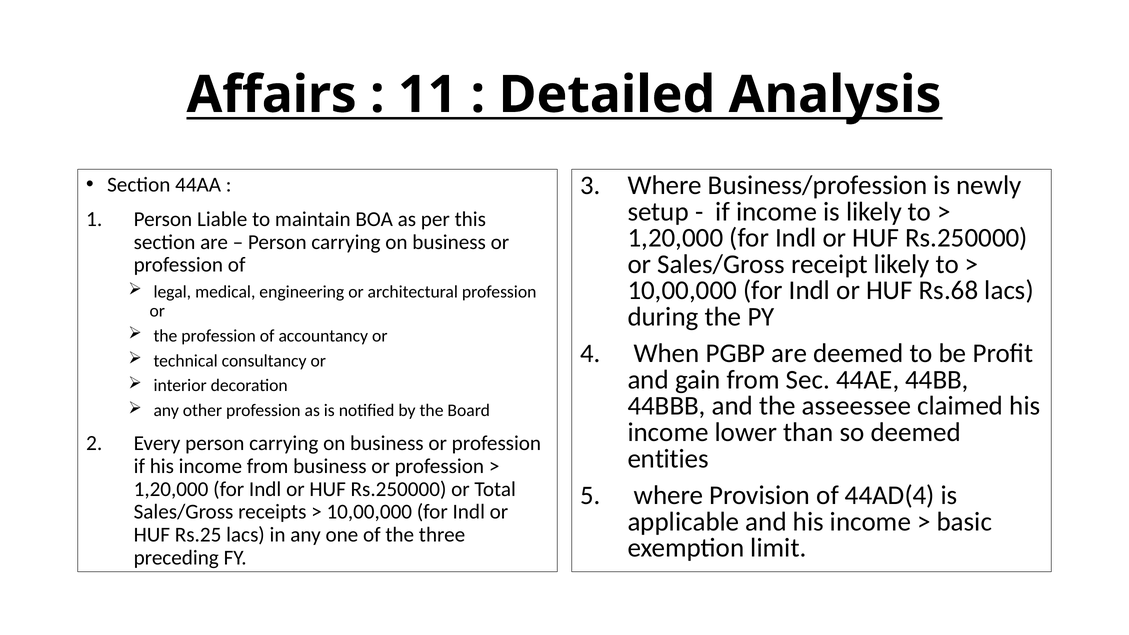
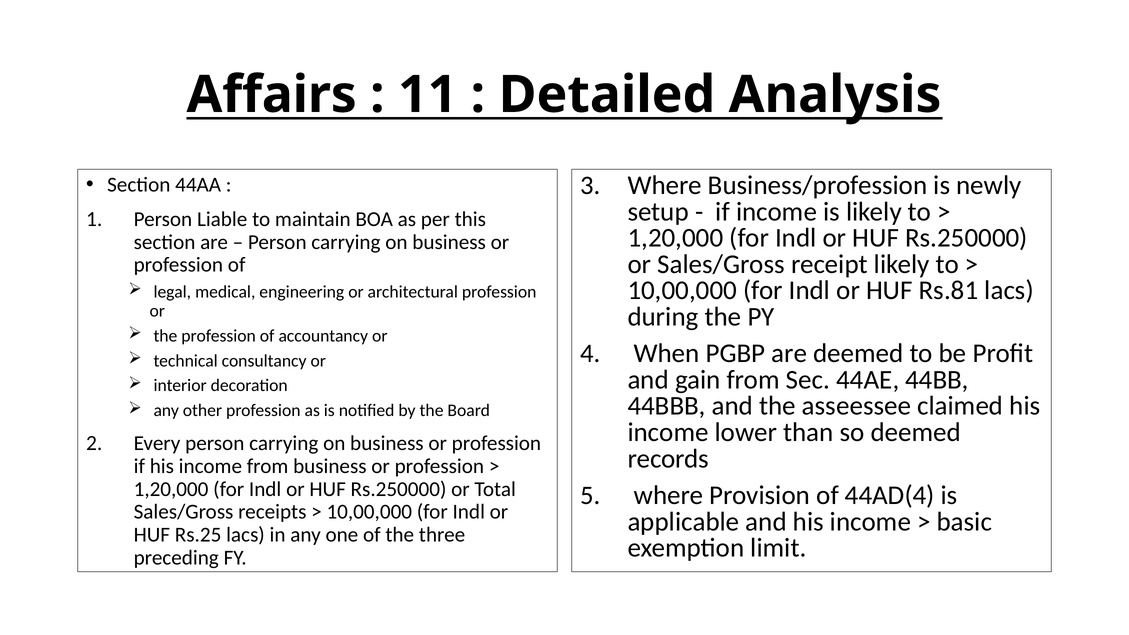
Rs.68: Rs.68 -> Rs.81 (949, 290)
entities: entities -> records (668, 459)
